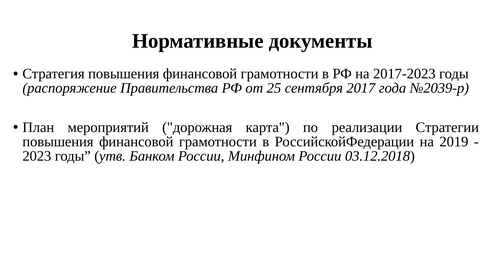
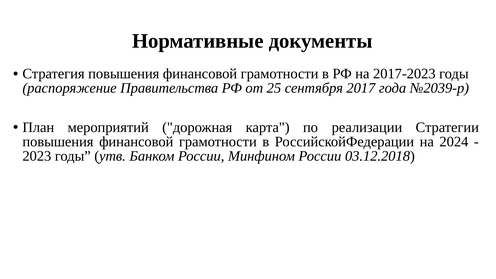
2019: 2019 -> 2024 (454, 142)
